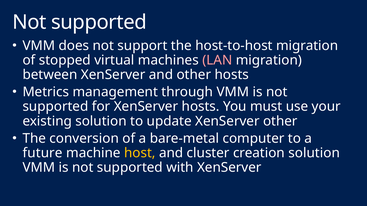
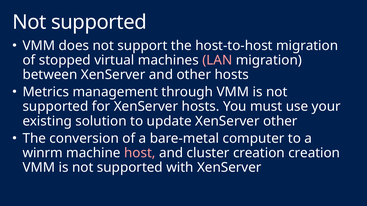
future: future -> winrm (43, 153)
host colour: yellow -> pink (140, 153)
creation solution: solution -> creation (314, 153)
